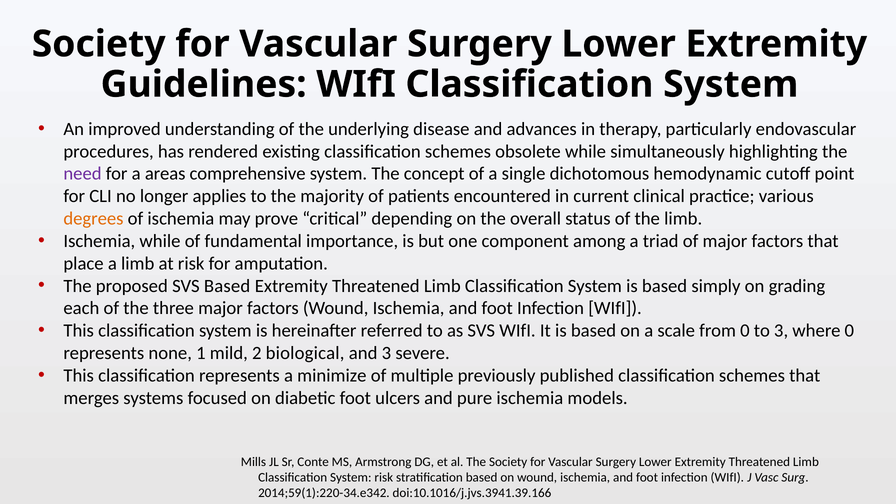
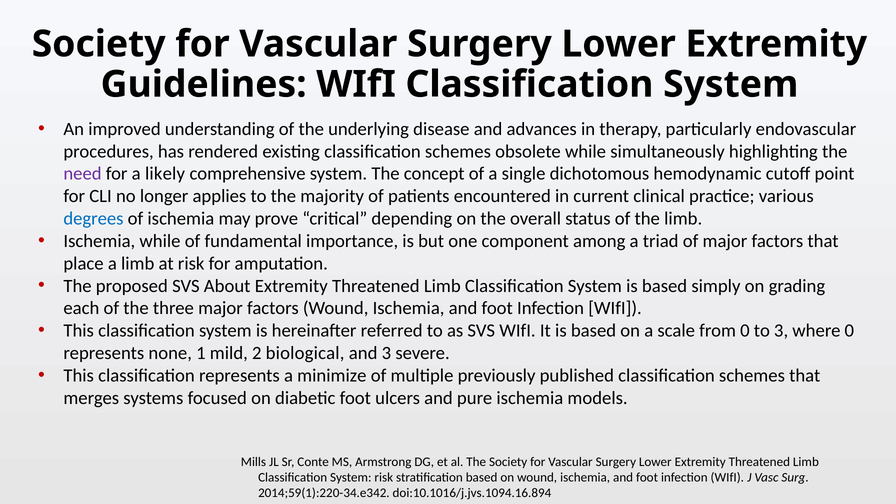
areas: areas -> likely (165, 174)
degrees colour: orange -> blue (93, 219)
SVS Based: Based -> About (227, 286)
doi:10.1016/j.jvs.3941.39.166: doi:10.1016/j.jvs.3941.39.166 -> doi:10.1016/j.jvs.1094.16.894 (472, 493)
